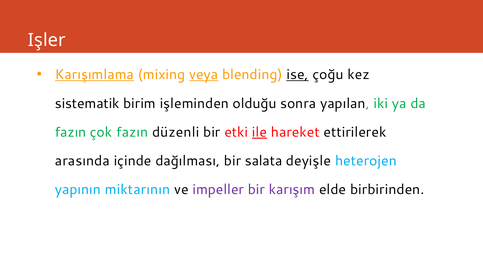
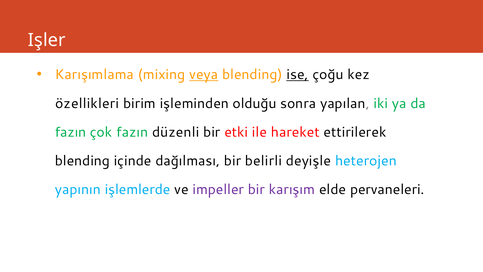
Karışımlama underline: present -> none (94, 75)
sistematik: sistematik -> özellikleri (87, 103)
ile underline: present -> none (260, 132)
arasında: arasında -> blending (82, 161)
salata: salata -> belirli (263, 161)
miktarının: miktarının -> işlemlerde (138, 189)
birbirinden: birbirinden -> pervaneleri (387, 189)
